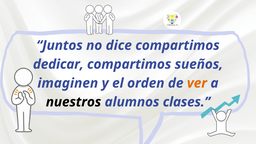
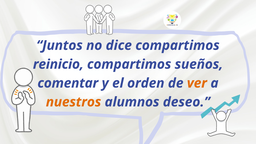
dedicar: dedicar -> reinicio (58, 64)
imaginen: imaginen -> comentar (68, 83)
nuestros colour: black -> orange (74, 102)
clases: clases -> deseo (186, 102)
